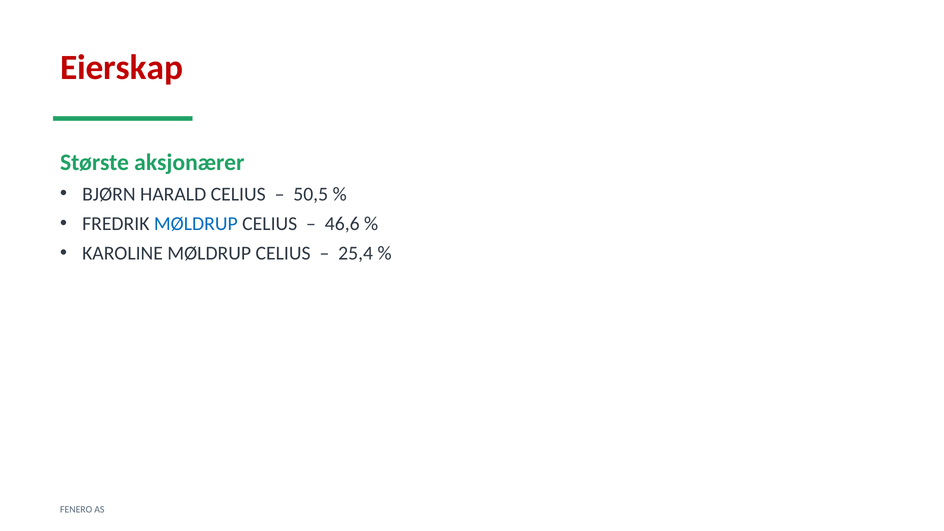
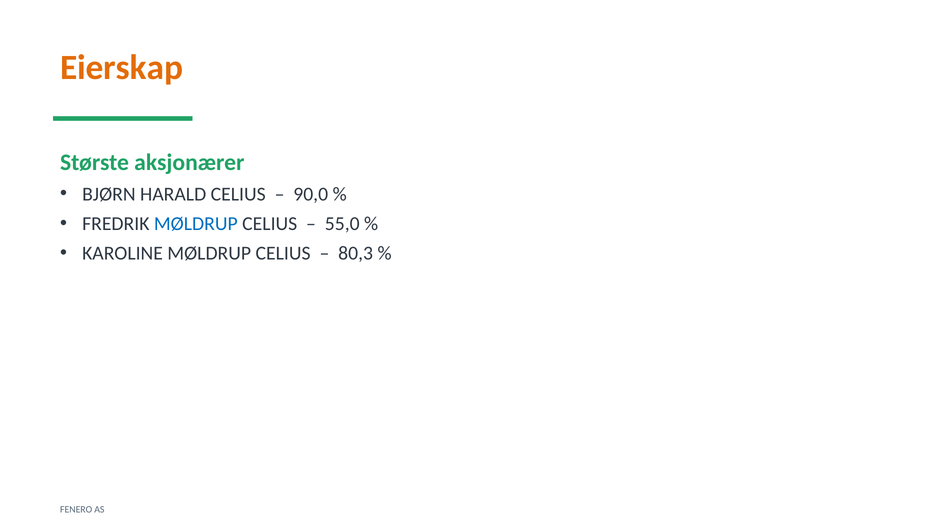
Eierskap colour: red -> orange (122, 67)
50,5: 50,5 -> 90,0 (311, 194)
46,6: 46,6 -> 55,0 (342, 224)
25,4: 25,4 -> 80,3 (356, 253)
